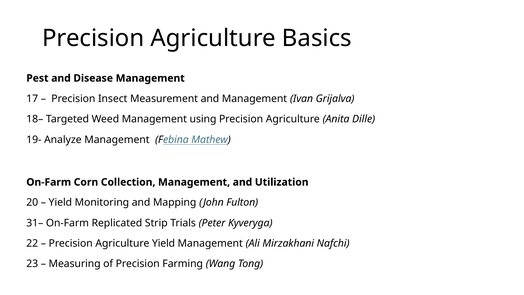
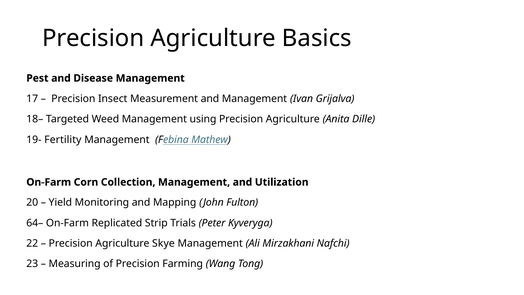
Analyze: Analyze -> Fertility (63, 140)
31–: 31– -> 64– (35, 223)
Agriculture Yield: Yield -> Skye (163, 243)
